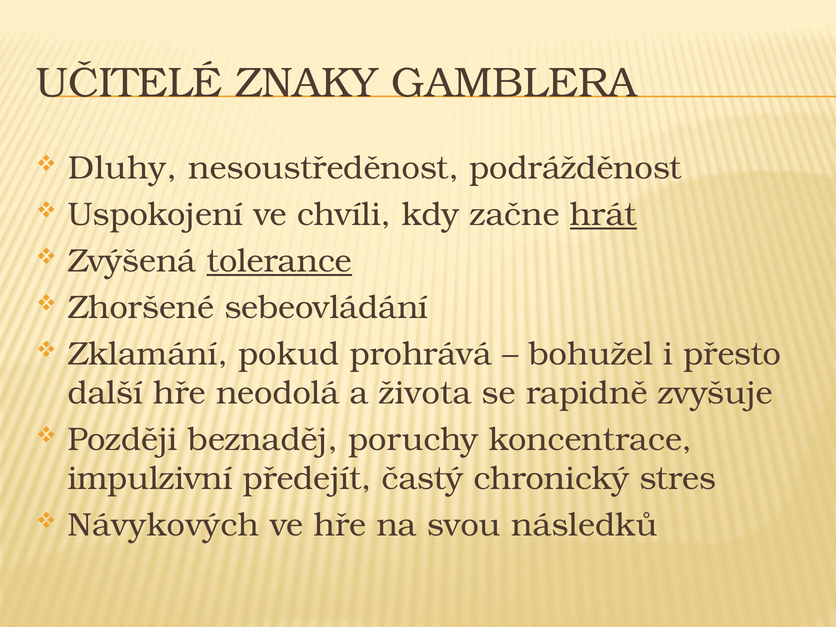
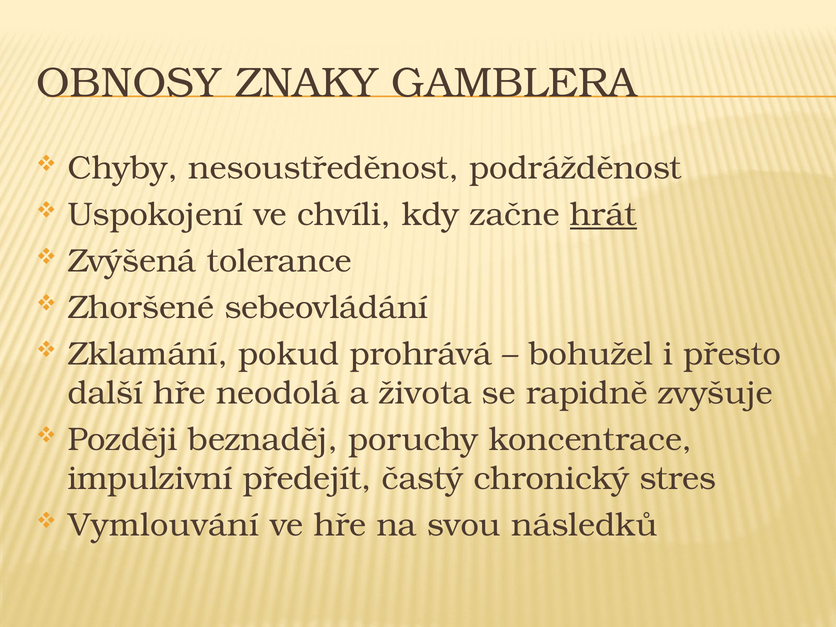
UČITELÉ: UČITELÉ -> OBNOSY (129, 83)
Dluhy: Dluhy -> Chyby (123, 168)
tolerance underline: present -> none (279, 261)
Návykových: Návykových -> Vymlouvání (164, 525)
